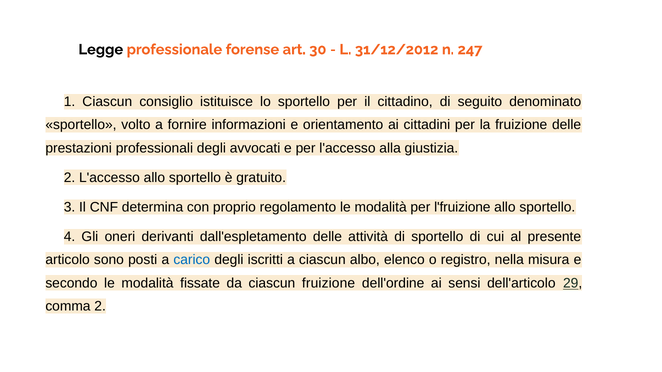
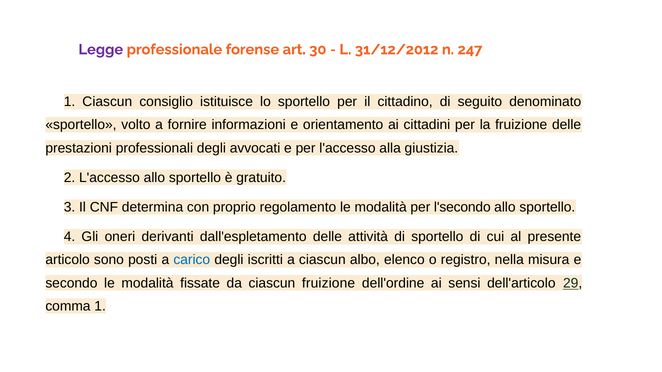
Legge colour: black -> purple (101, 50)
l'fruizione: l'fruizione -> l'secondo (462, 207)
comma 2: 2 -> 1 (100, 307)
